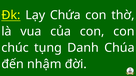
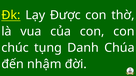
Chứa: Chứa -> Được (65, 15)
